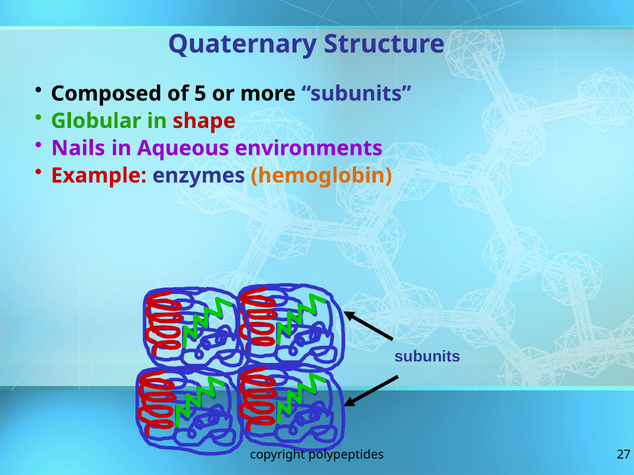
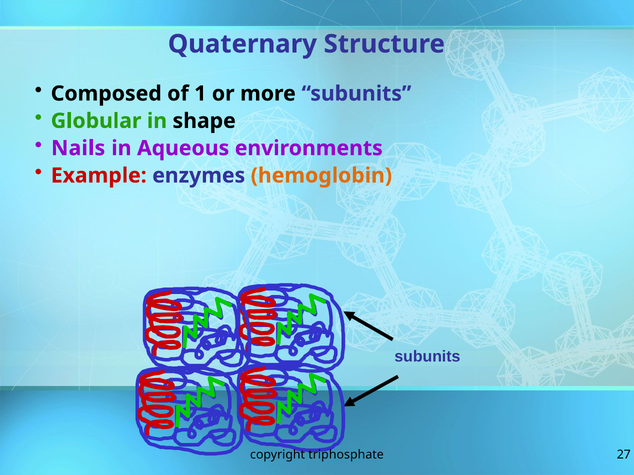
5: 5 -> 1 (200, 94)
shape colour: red -> black (204, 121)
polypeptides: polypeptides -> triphosphate (346, 455)
